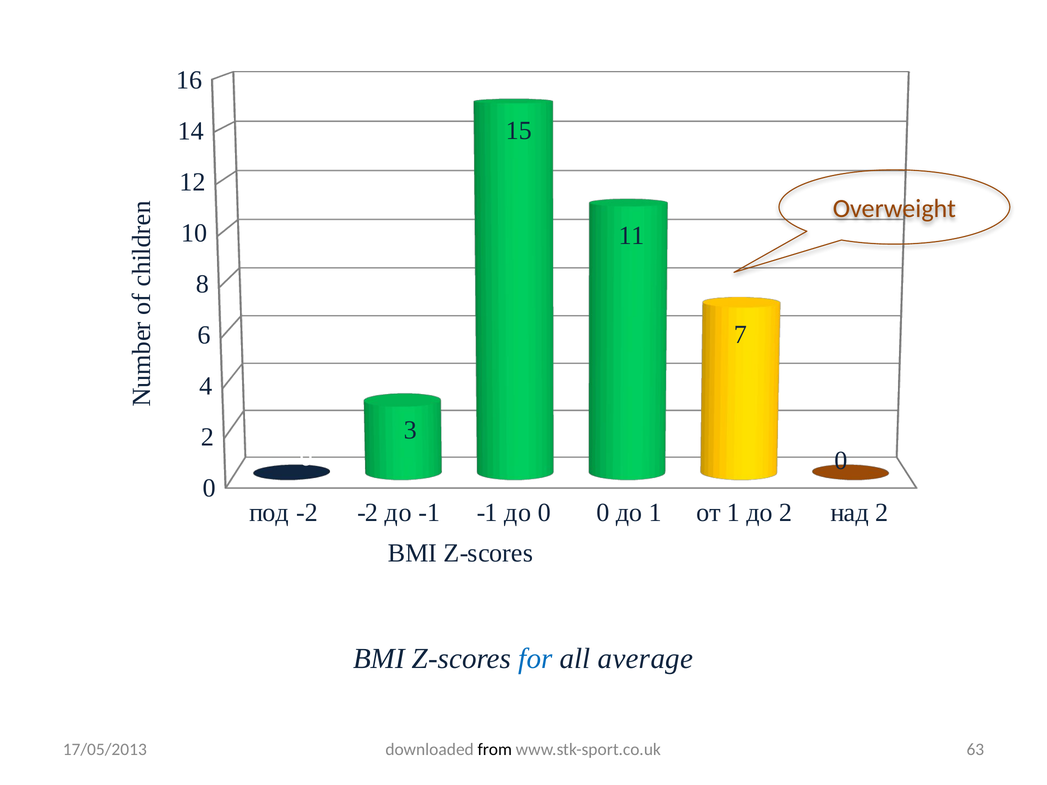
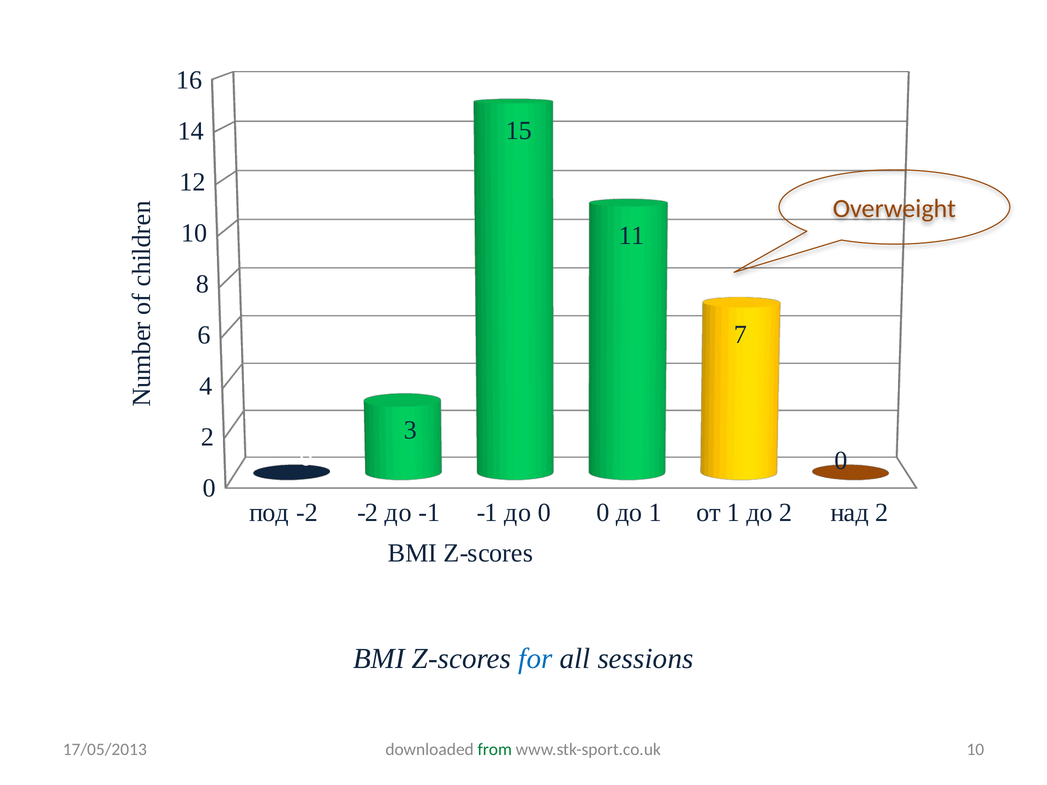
average: average -> sessions (646, 659)
from colour: black -> green (495, 750)
www.stk-sport.co.uk 63: 63 -> 10 (975, 750)
